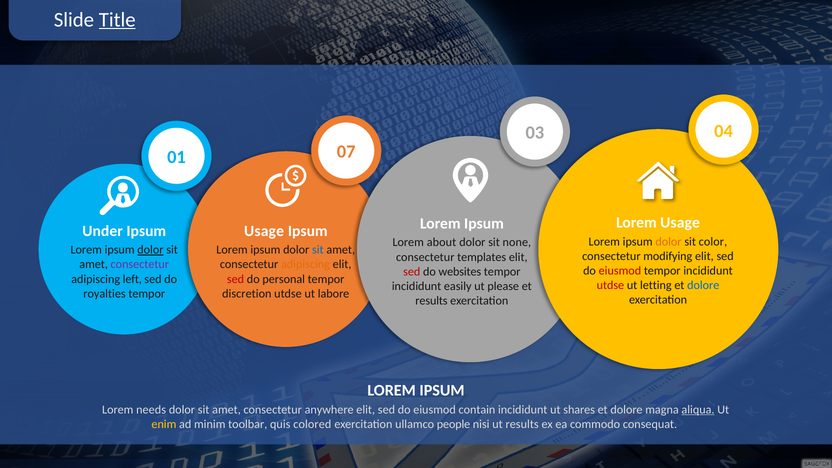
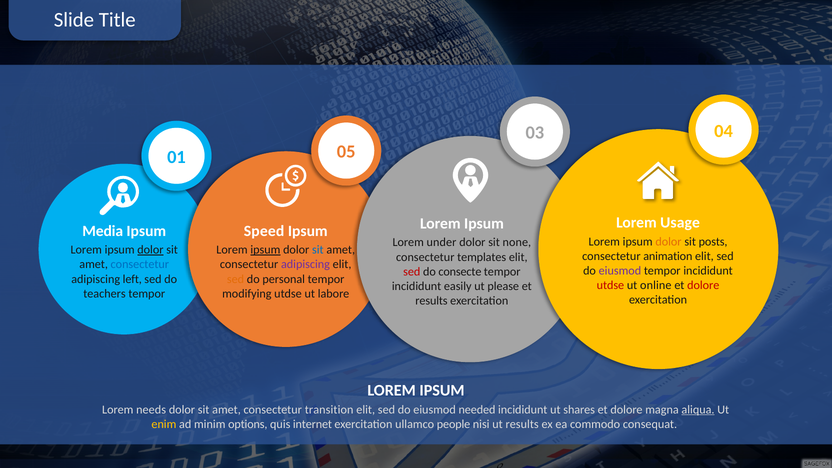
Title underline: present -> none (117, 20)
07: 07 -> 05 (346, 152)
Under: Under -> Media (103, 231)
Usage: Usage -> Speed (264, 231)
color: color -> posts (713, 242)
about: about -> under (442, 242)
ipsum underline: none -> present (265, 250)
modifying: modifying -> animation (668, 256)
consectetur colour: purple -> blue (140, 264)
adipiscing colour: orange -> purple (305, 264)
eiusmod colour: red -> purple (620, 271)
websites: websites -> consecte (460, 272)
sed colour: red -> orange (236, 279)
letting: letting -> online (656, 285)
dolore colour: blue -> red (703, 285)
royalties: royalties -> teachers (104, 294)
discretion: discretion -> modifying (247, 294)
anywhere: anywhere -> transition (329, 410)
contain: contain -> needed (477, 410)
toolbar: toolbar -> options (248, 424)
colored: colored -> internet (312, 424)
